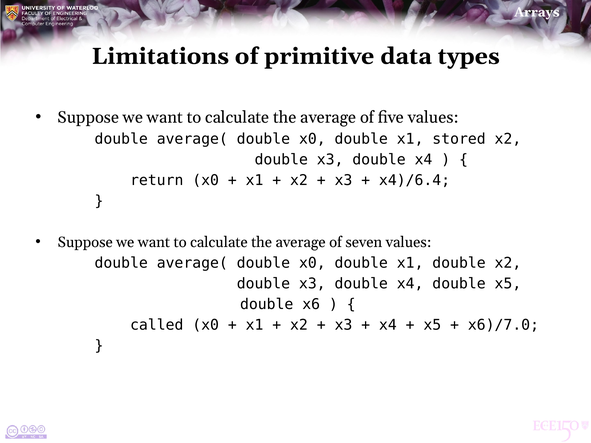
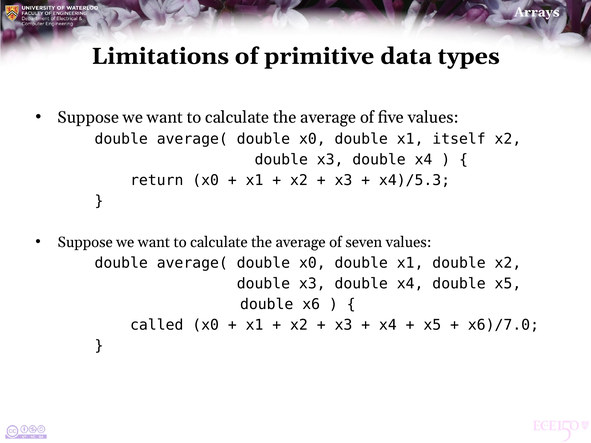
stored: stored -> itself (459, 139)
x4)/6.4: x4)/6.4 -> x4)/5.3 (415, 180)
